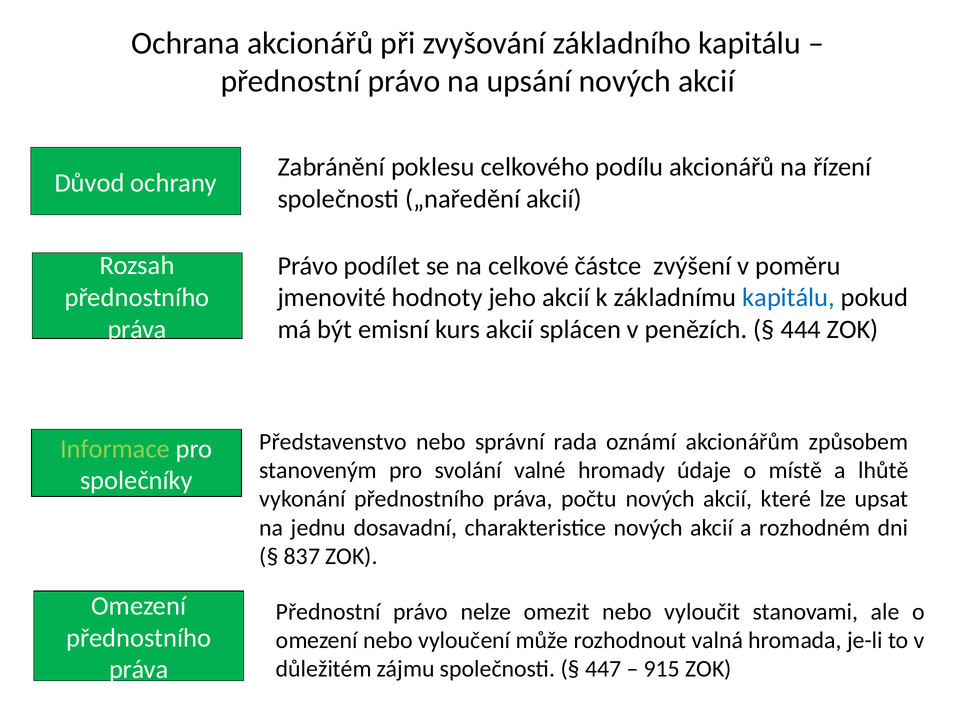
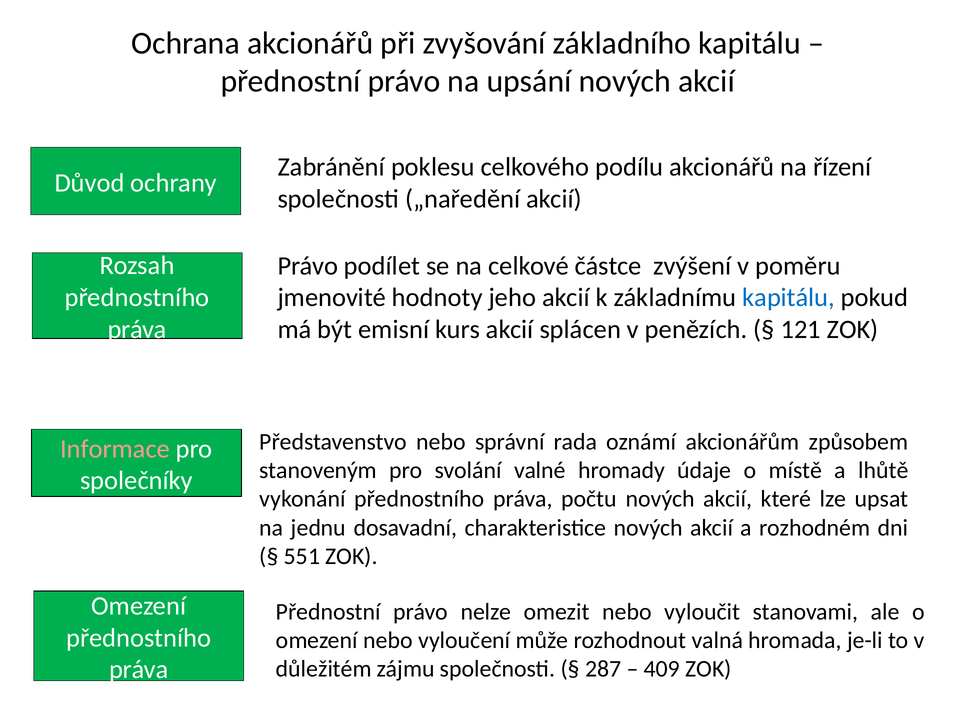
444: 444 -> 121 (801, 329)
Informace colour: light green -> pink (115, 449)
837: 837 -> 551 (302, 556)
447: 447 -> 287 (603, 669)
915: 915 -> 409 (662, 669)
